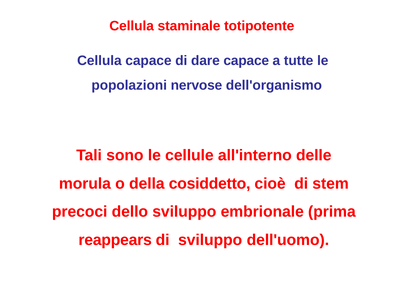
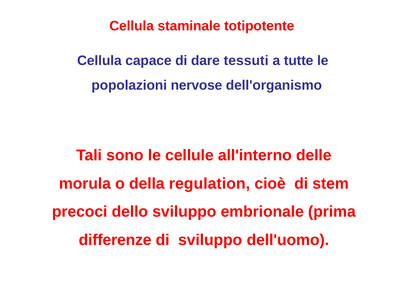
dare capace: capace -> tessuti (246, 61)
cosiddetto: cosiddetto -> regulation (209, 183)
reappears: reappears -> differenze (115, 240)
